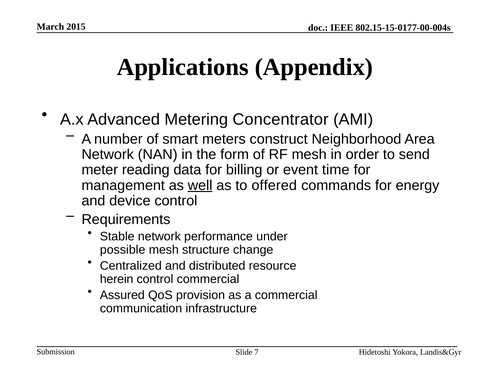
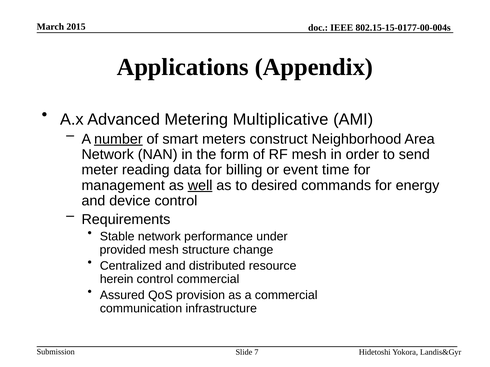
Concentrator: Concentrator -> Multiplicative (281, 120)
number underline: none -> present (118, 139)
offered: offered -> desired (274, 186)
possible: possible -> provided (123, 250)
